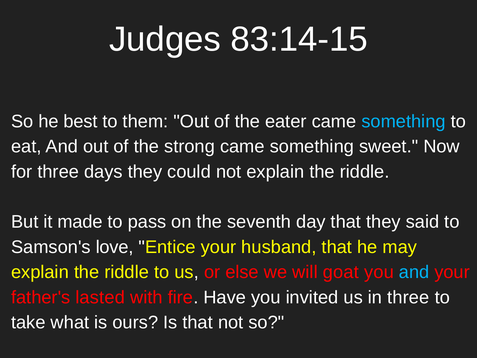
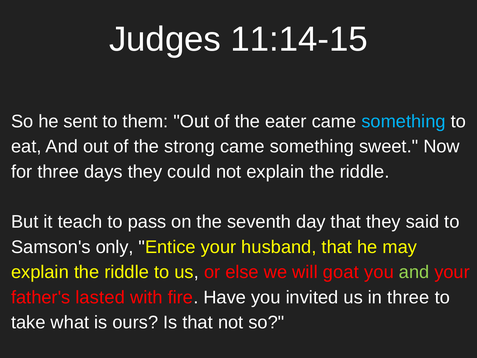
83:14-15: 83:14-15 -> 11:14-15 (299, 39)
best: best -> sent (81, 121)
made: made -> teach (80, 222)
love: love -> only (115, 247)
and colour: light blue -> light green (414, 272)
